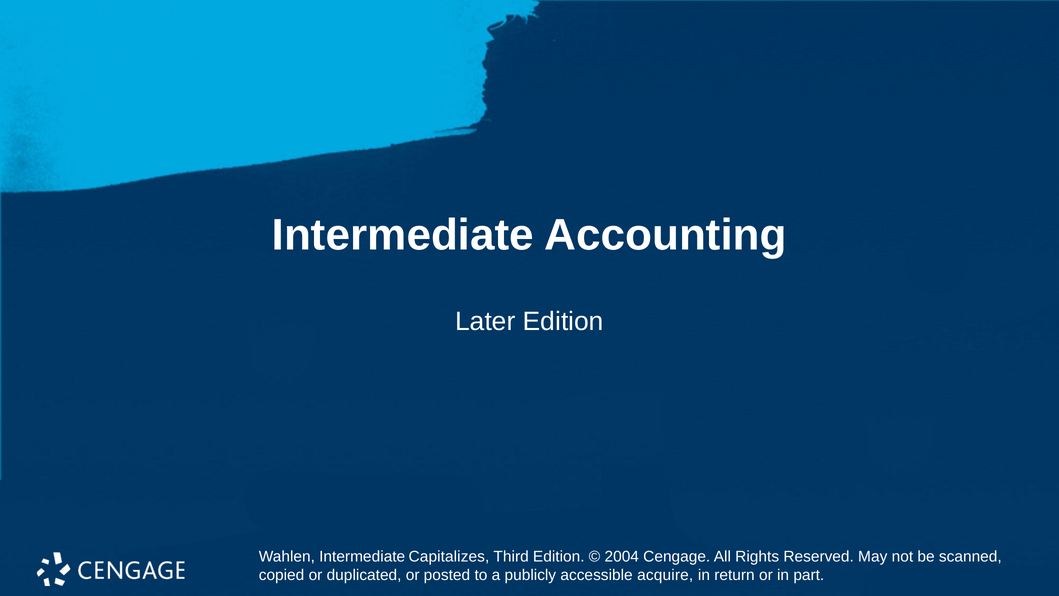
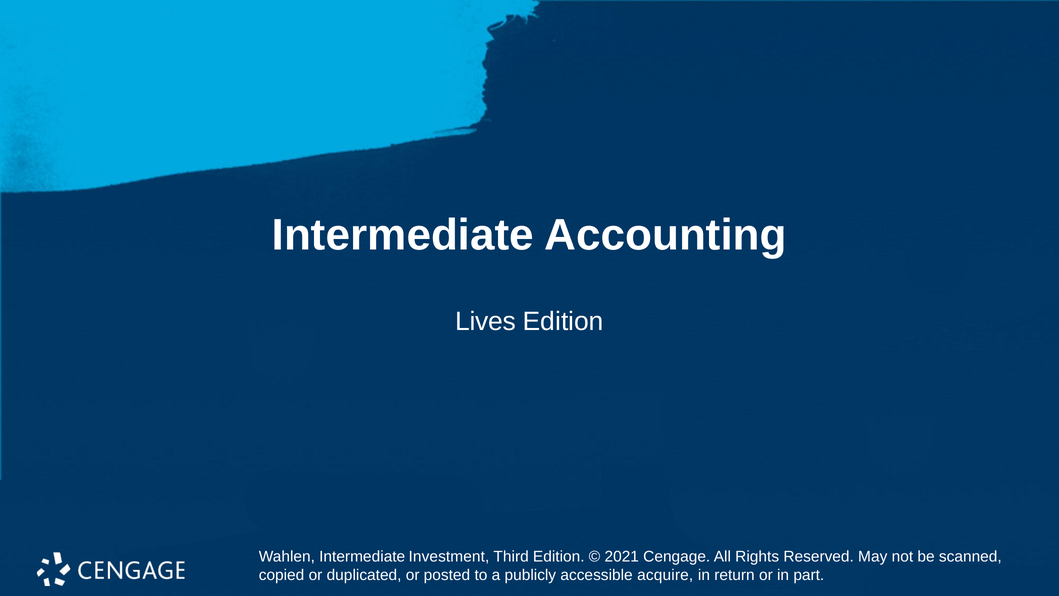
Later: Later -> Lives (485, 321)
Capitalizes: Capitalizes -> Investment (449, 556)
2004: 2004 -> 2021 (622, 556)
